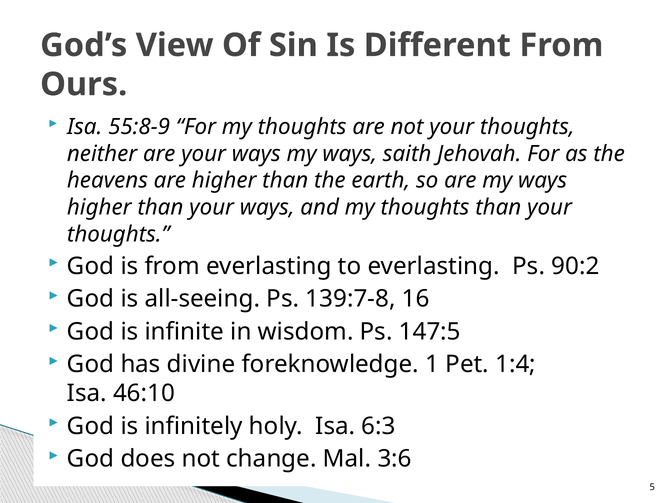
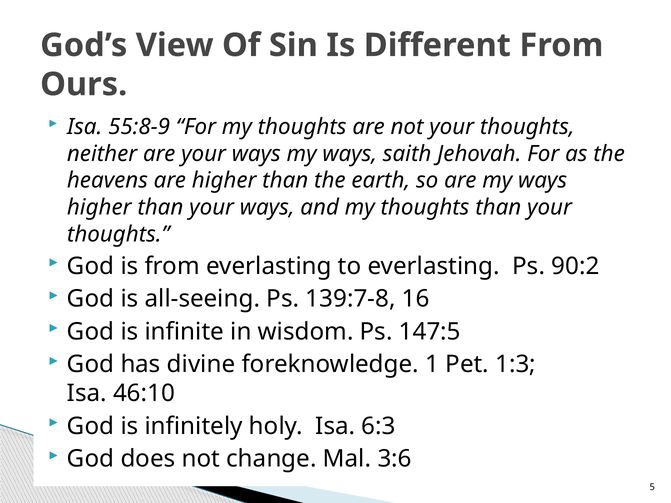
1:4: 1:4 -> 1:3 (516, 365)
